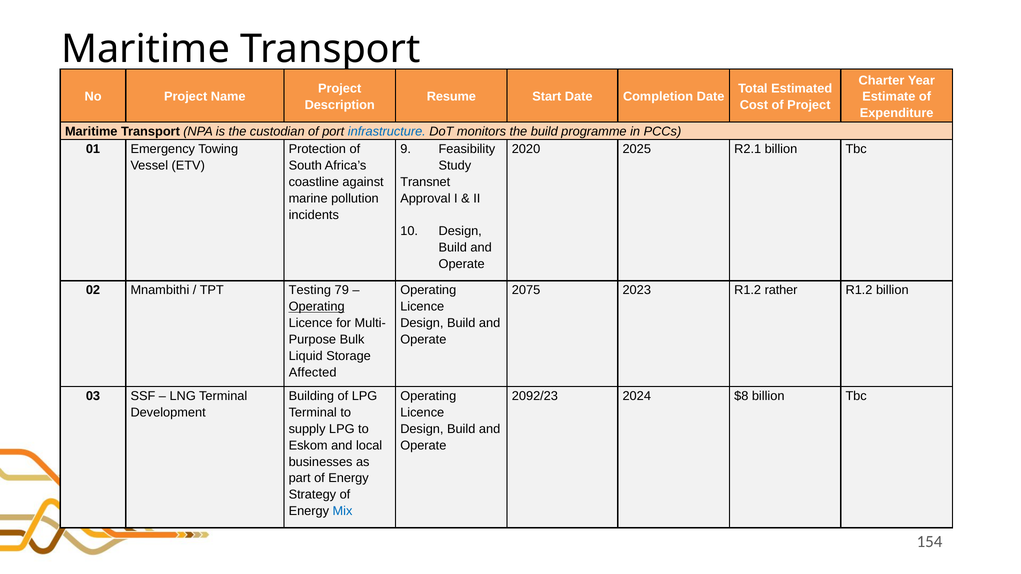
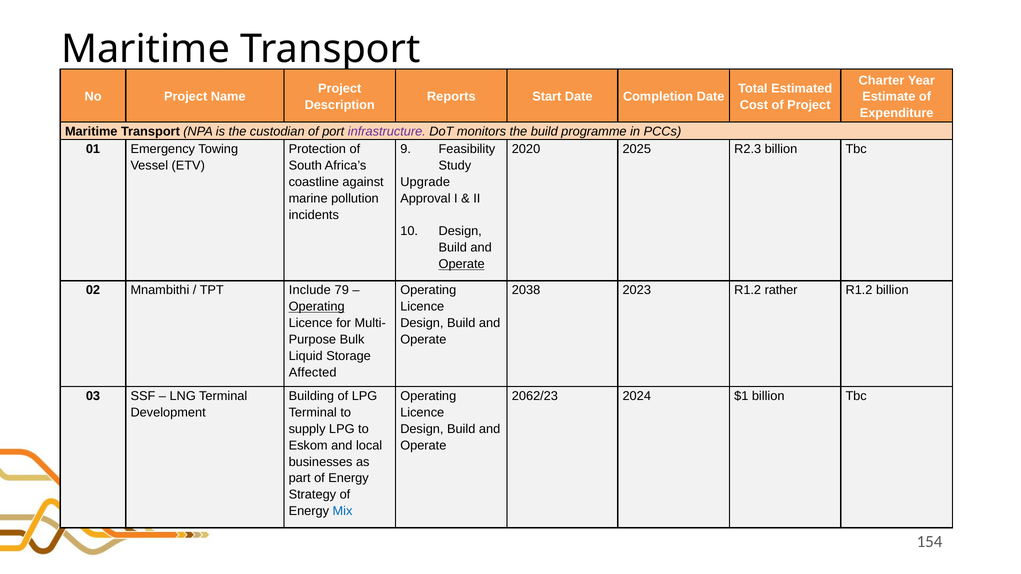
Resume: Resume -> Reports (451, 97)
infrastructure colour: blue -> purple (387, 132)
R2.1: R2.1 -> R2.3 (748, 149)
Transnet: Transnet -> Upgrade (425, 182)
Operate underline: none -> present (462, 264)
Testing: Testing -> Include (310, 290)
2075: 2075 -> 2038 (526, 290)
2092/23: 2092/23 -> 2062/23 (535, 396)
$8: $8 -> $1 (741, 396)
